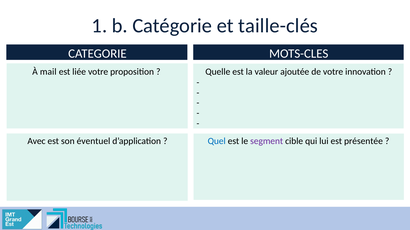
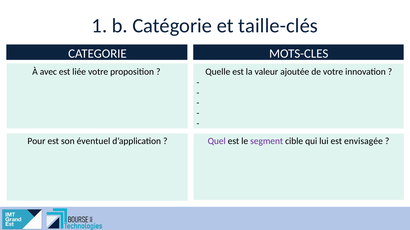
mail: mail -> avec (48, 72)
Avec: Avec -> Pour (36, 142)
Quel colour: blue -> purple (217, 142)
présentée: présentée -> envisagée (363, 142)
